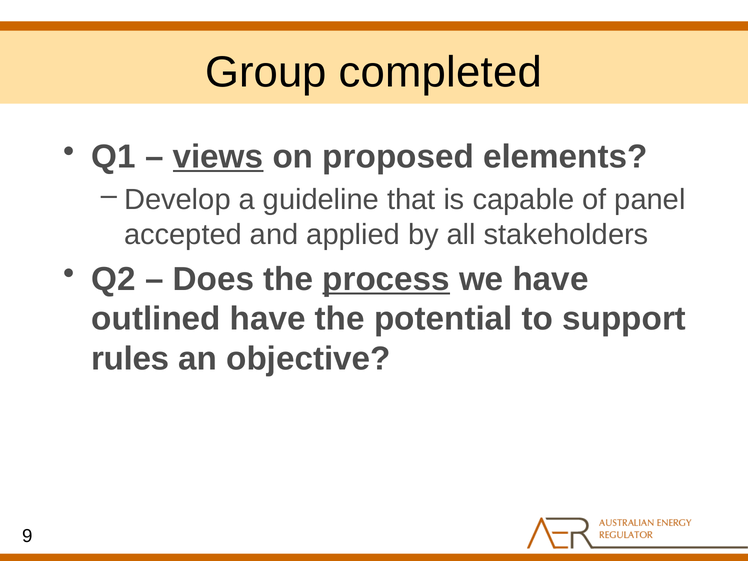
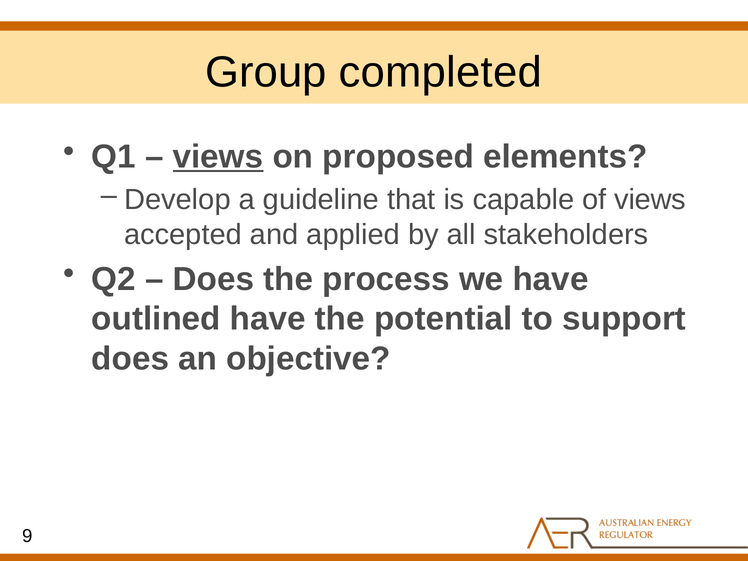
of panel: panel -> views (650, 200)
process underline: present -> none (386, 279)
rules: rules -> does (130, 359)
